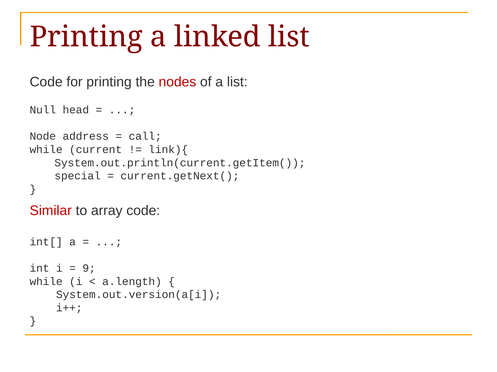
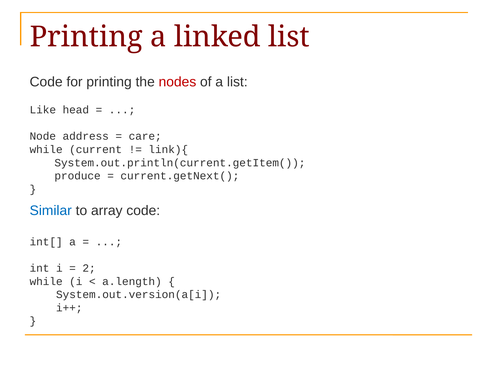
Null: Null -> Like (43, 110)
call: call -> care (145, 137)
special: special -> produce (78, 176)
Similar colour: red -> blue (51, 211)
9: 9 -> 2 (89, 269)
